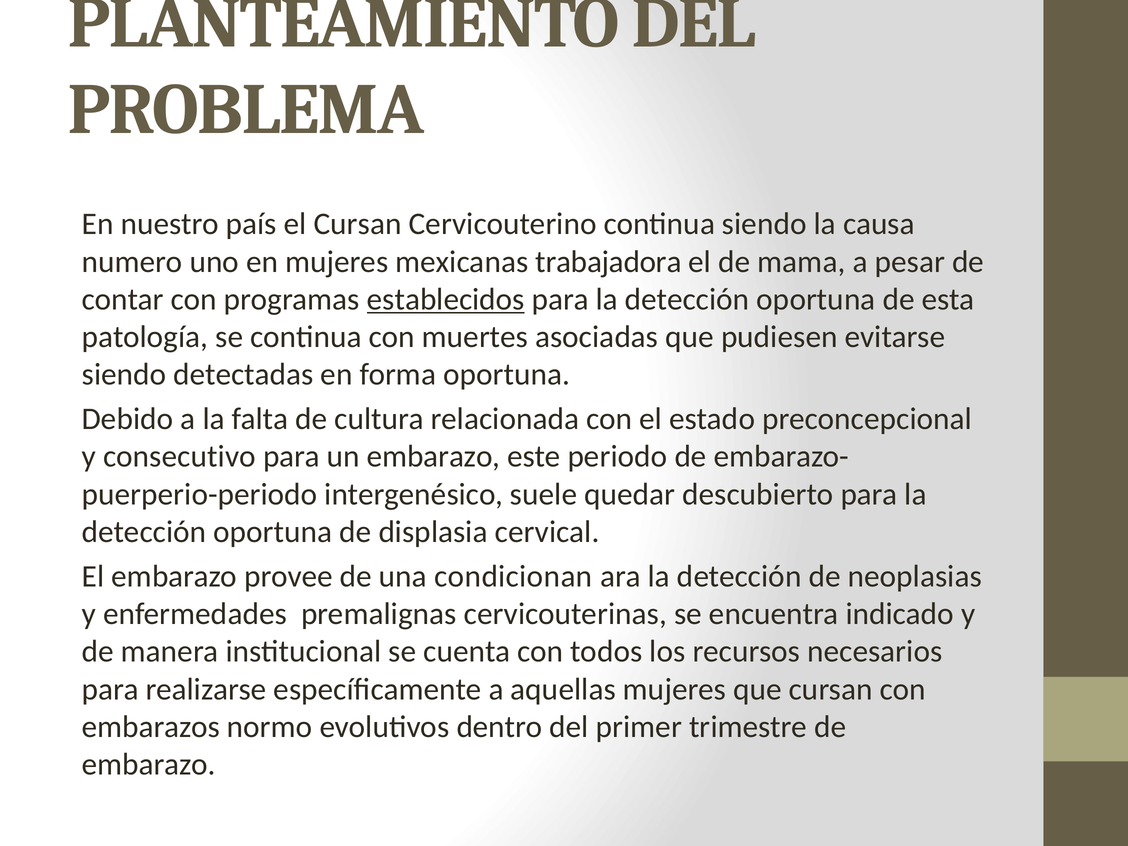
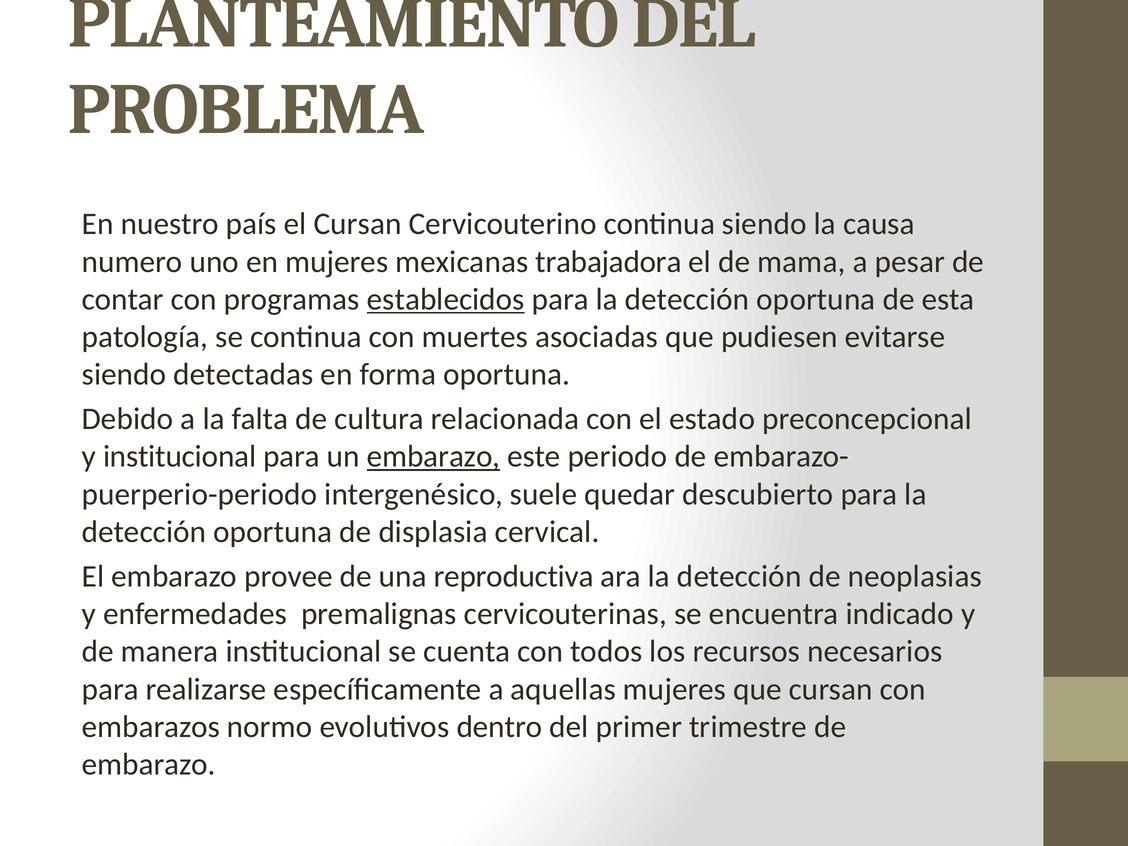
y consecutivo: consecutivo -> institucional (180, 457)
embarazo underline: none -> present (434, 457)
condicionan: condicionan -> reproductiva (514, 576)
